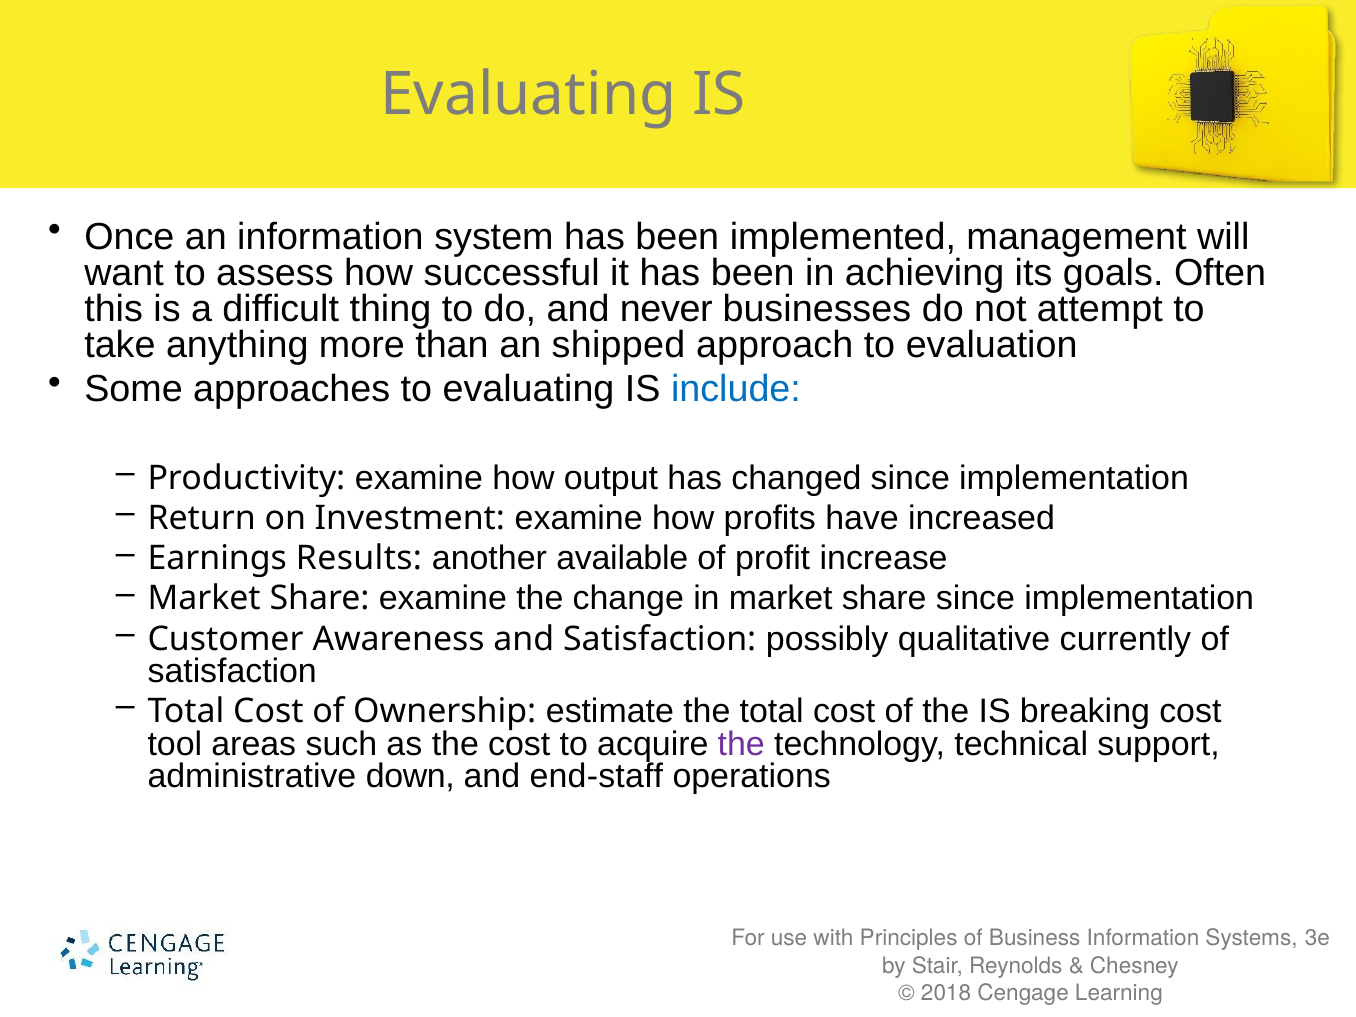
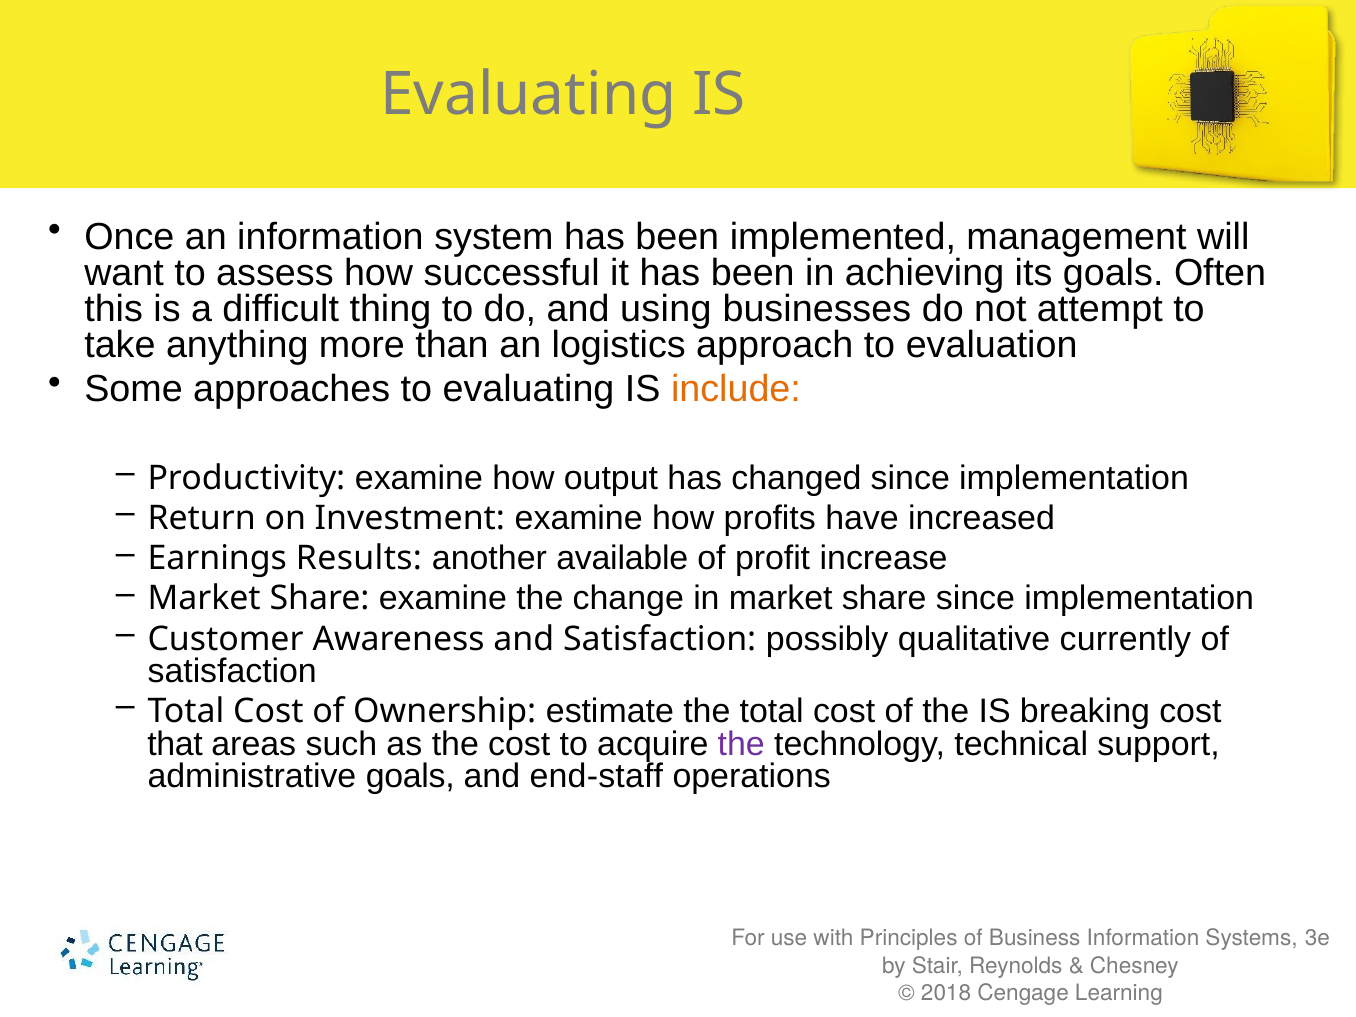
never: never -> using (666, 309)
shipped: shipped -> logistics (619, 345)
include colour: blue -> orange (736, 389)
tool: tool -> that (175, 744)
administrative down: down -> goals (410, 777)
